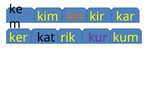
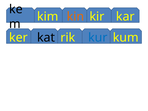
kur colour: purple -> blue (98, 38)
